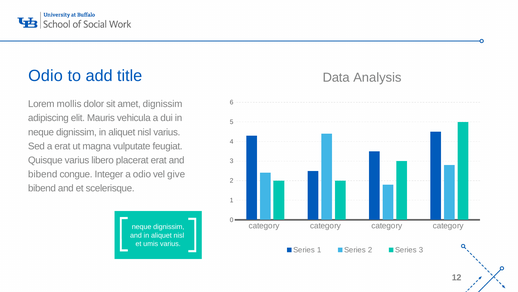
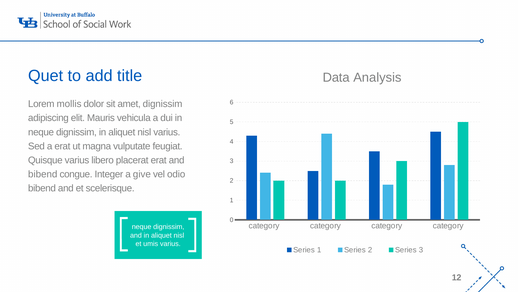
Odio: Odio -> Quet (46, 76)
a odio: odio -> give (142, 174)
give: give -> odio (176, 174)
